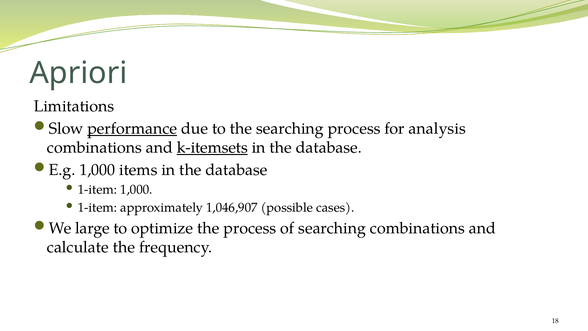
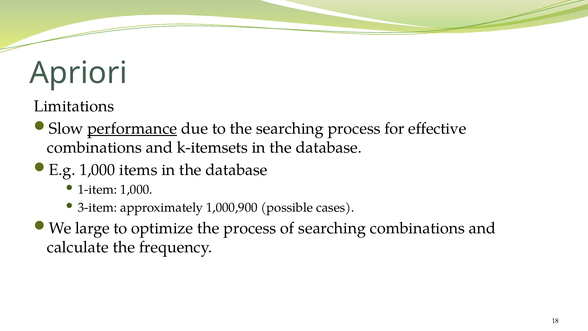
analysis: analysis -> effective (437, 128)
k-itemsets underline: present -> none (212, 148)
1-item: 1-item -> 3-item (97, 207)
1,046,907: 1,046,907 -> 1,000,900 (232, 207)
